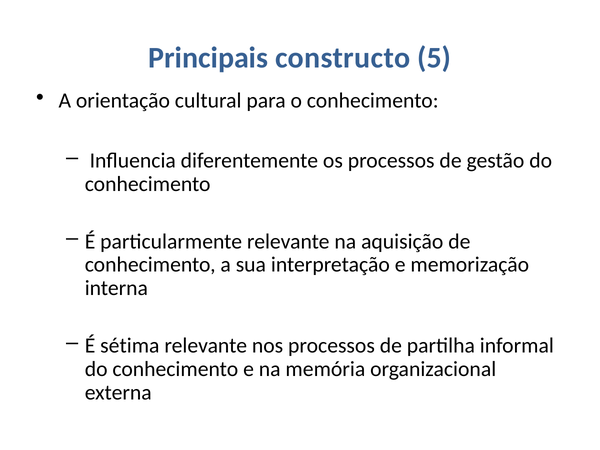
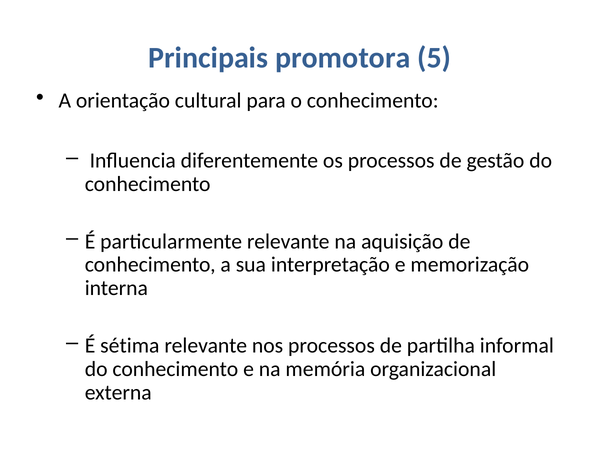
constructo: constructo -> promotora (343, 58)
